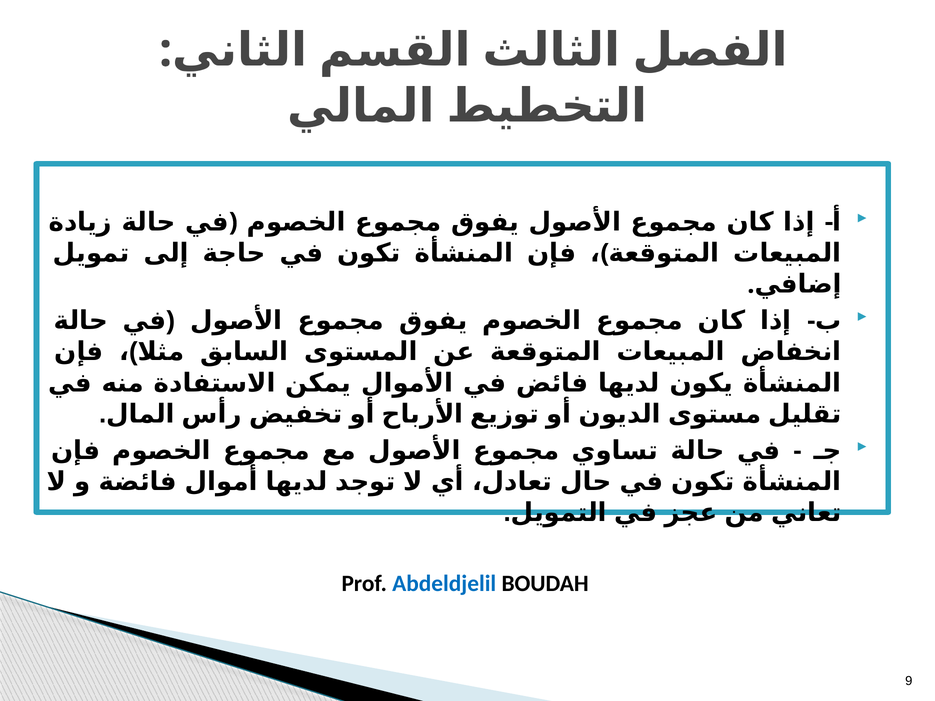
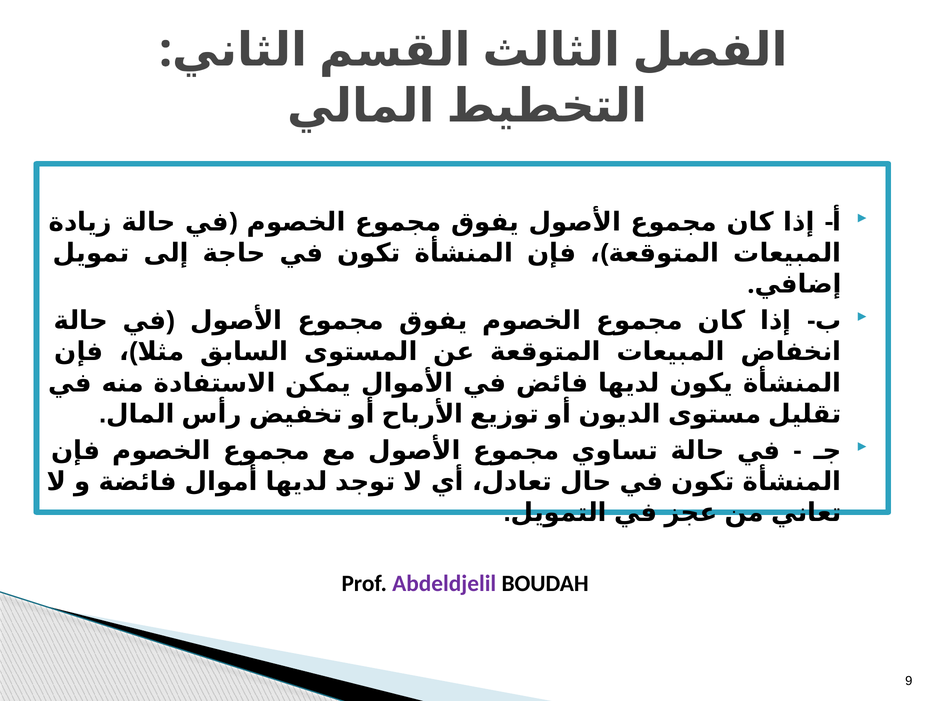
Abdeldjelil colour: blue -> purple (444, 584)
